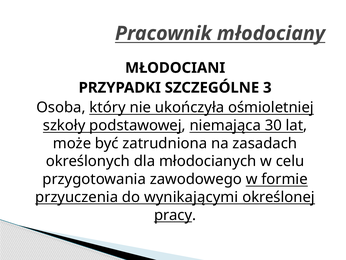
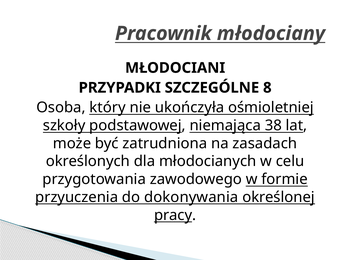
3: 3 -> 8 (267, 88)
30: 30 -> 38 (273, 125)
wynikającymi: wynikającymi -> dokonywania (191, 197)
